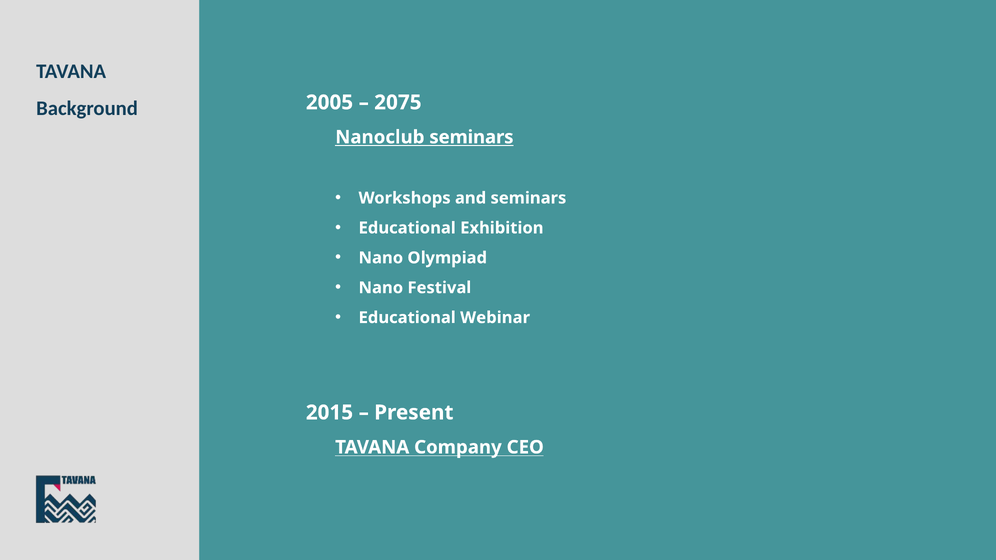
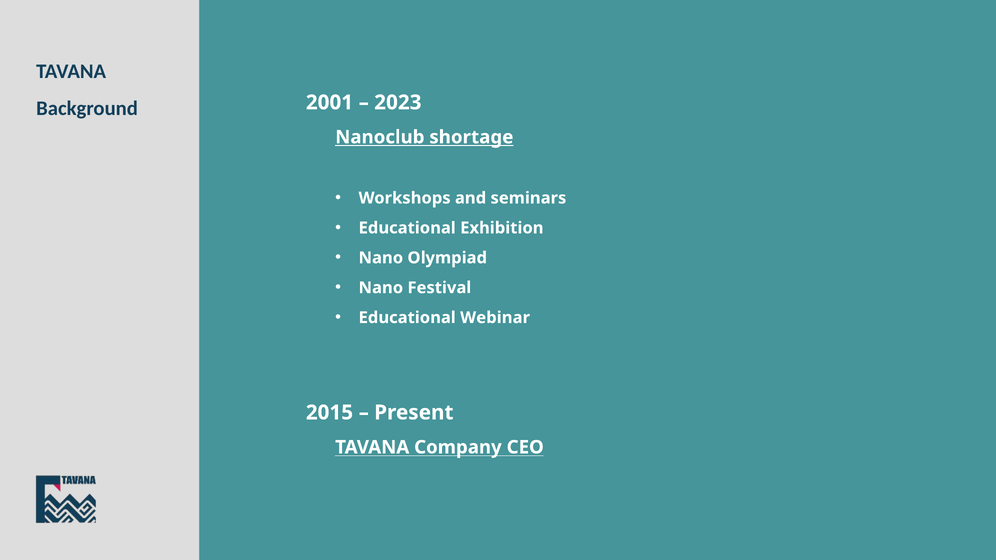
2005: 2005 -> 2001 (329, 103)
2075: 2075 -> 2023 (398, 103)
Nanoclub seminars: seminars -> shortage (471, 137)
